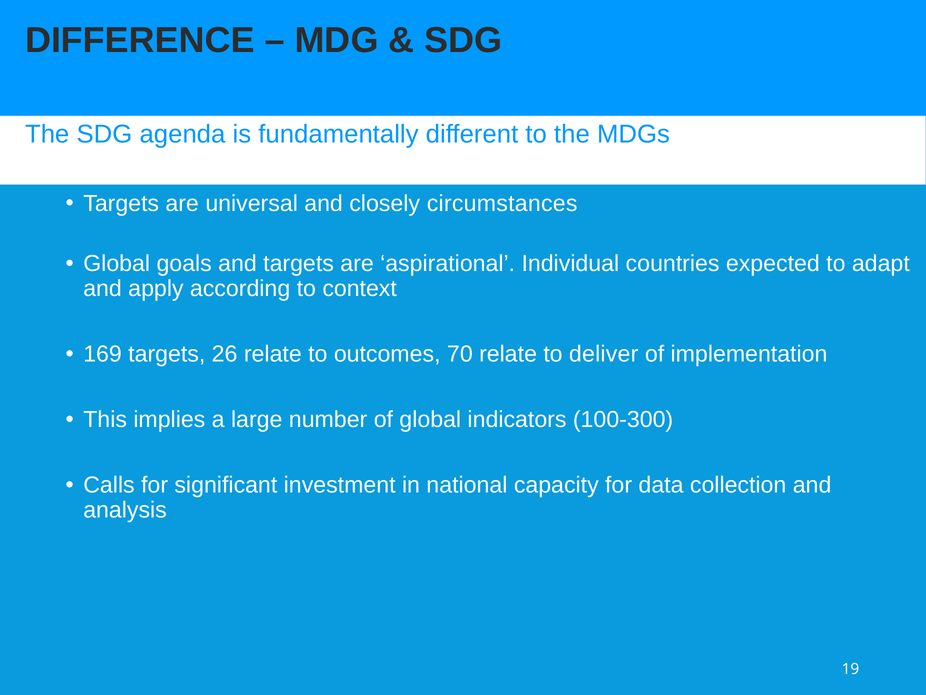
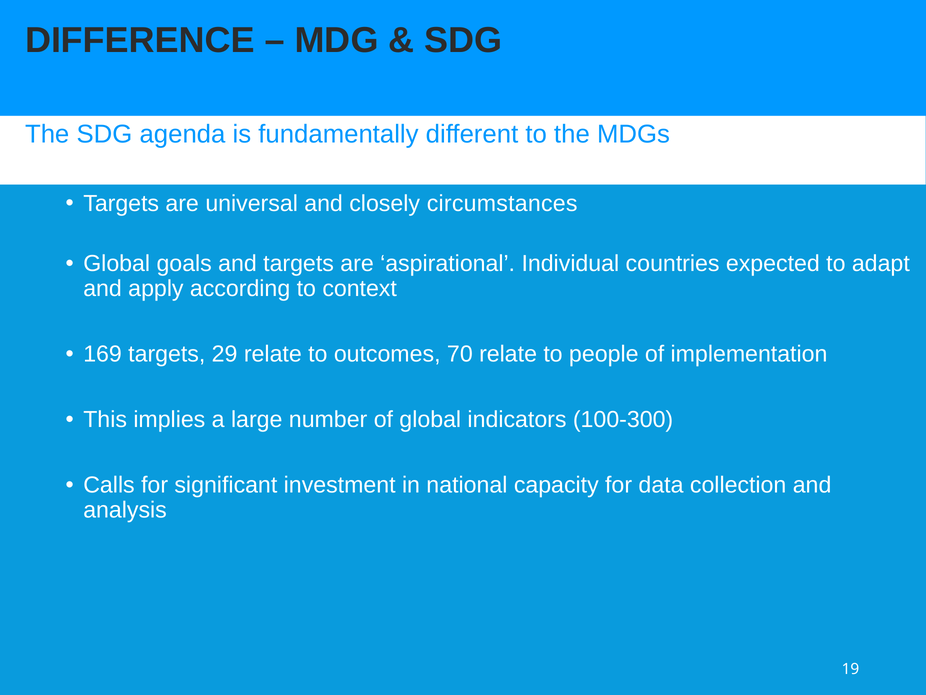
26: 26 -> 29 (225, 354)
deliver: deliver -> people (604, 354)
